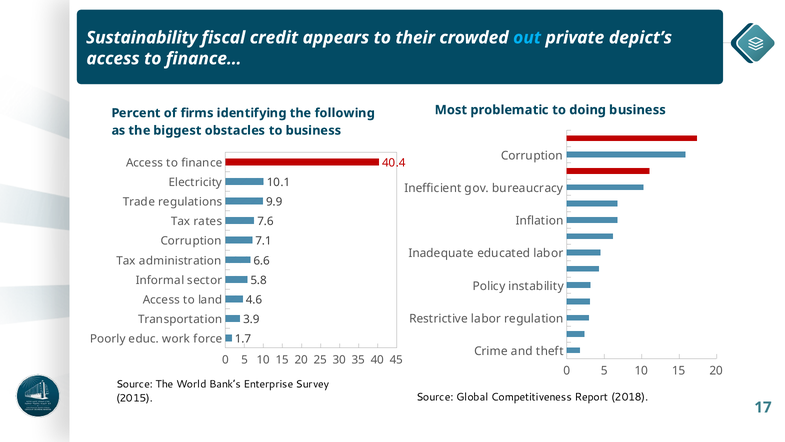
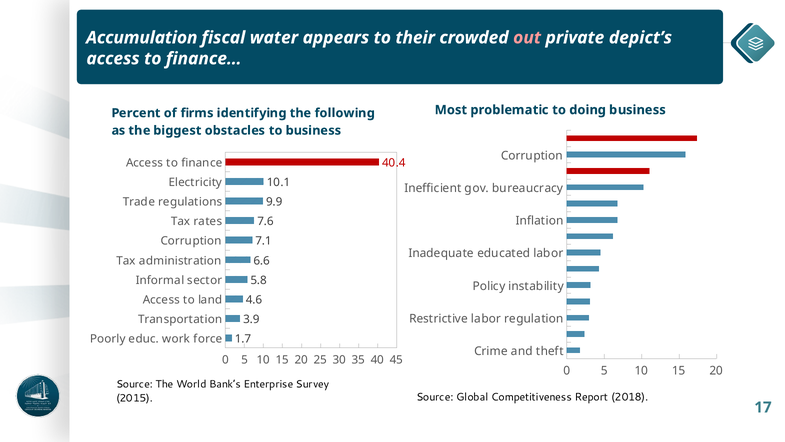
Sustainability: Sustainability -> Accumulation (142, 38)
credit: credit -> water (274, 38)
out colour: light blue -> pink (527, 38)
